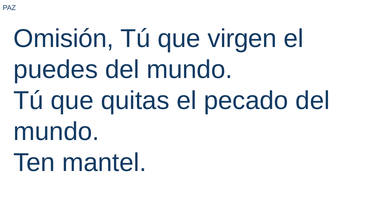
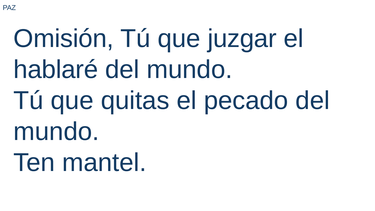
virgen: virgen -> juzgar (242, 39)
puedes: puedes -> hablaré (56, 70)
